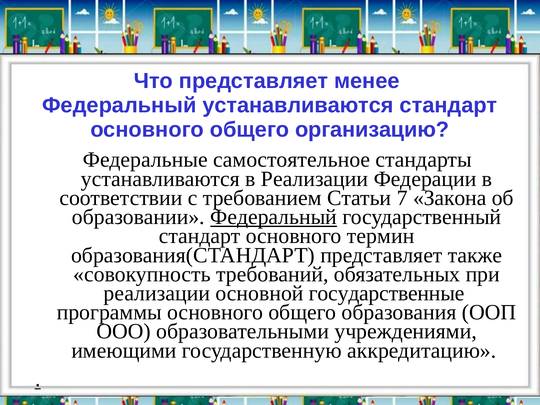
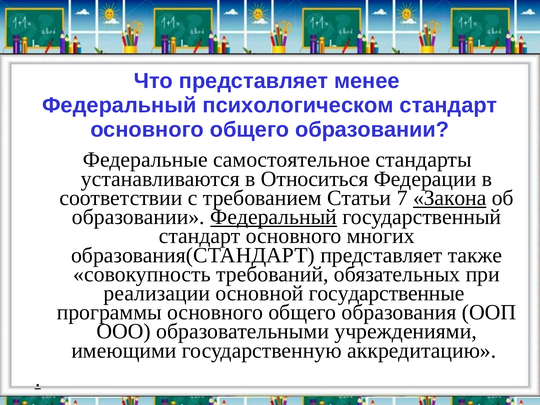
Федеральный устанавливаются: устанавливаются -> психологическом (298, 105)
общего организацию: организацию -> образовании (372, 130)
в Реализации: Реализации -> Относиться (315, 179)
Закона underline: none -> present (450, 198)
термин: термин -> многих (381, 236)
